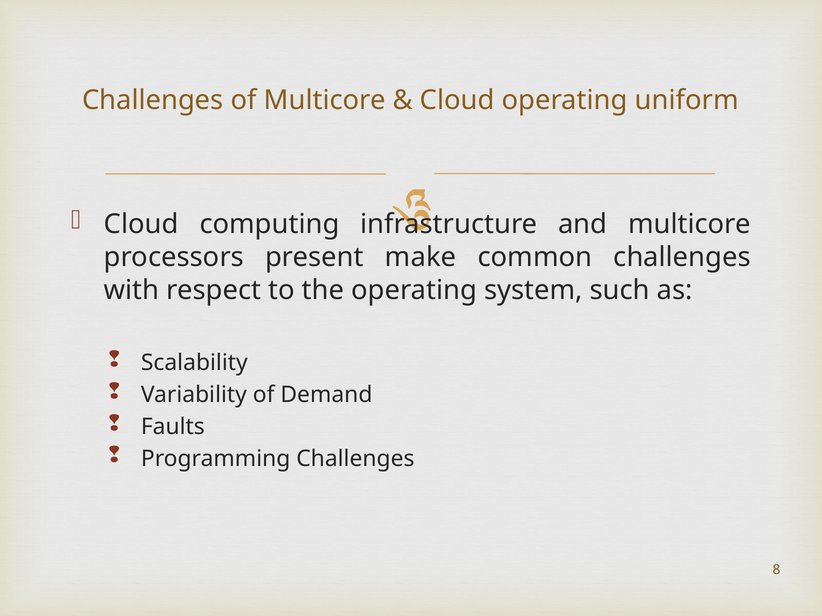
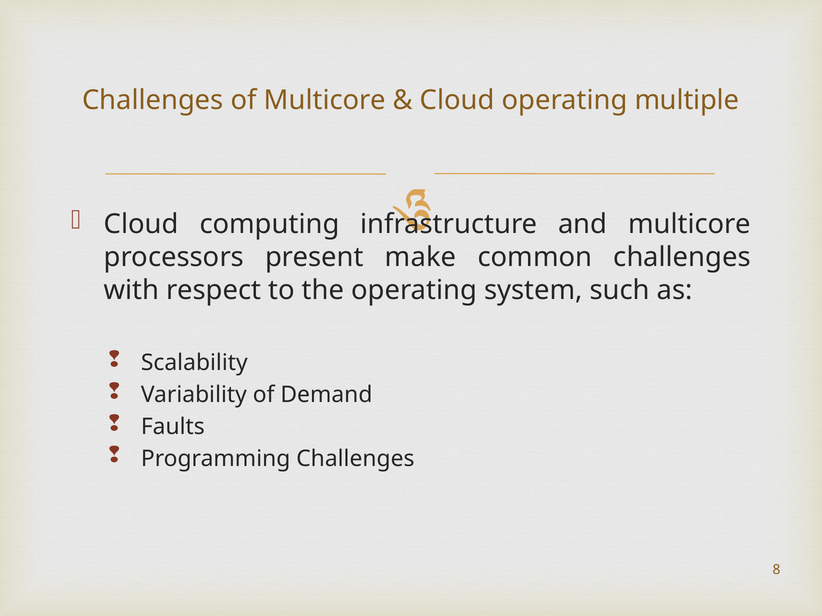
uniform: uniform -> multiple (687, 101)
